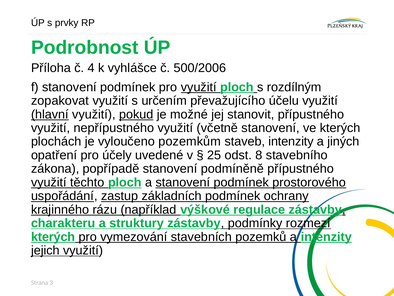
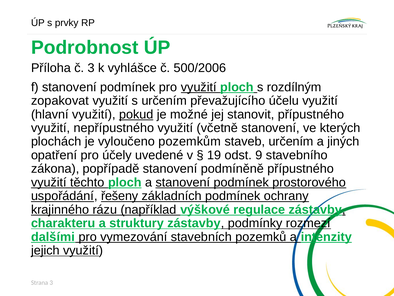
č 4: 4 -> 3 (91, 68)
hlavní underline: present -> none (50, 114)
staveb intenzity: intenzity -> určením (291, 141)
25: 25 -> 19 (214, 155)
8: 8 -> 9 (259, 155)
zastup: zastup -> řešeny (120, 196)
kterých: kterých -> dalšími (53, 236)
